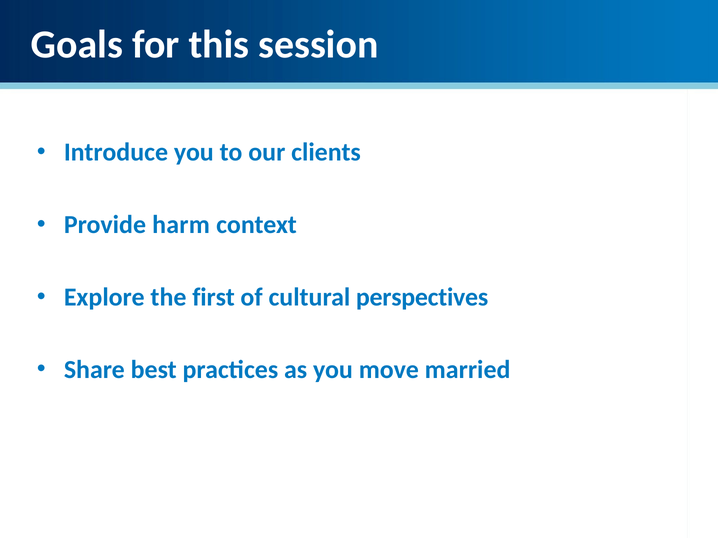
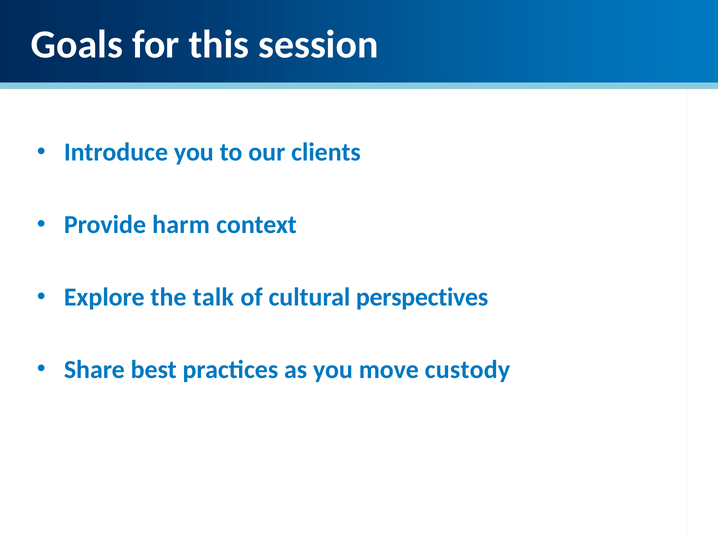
first: first -> talk (213, 298)
married: married -> custody (468, 370)
